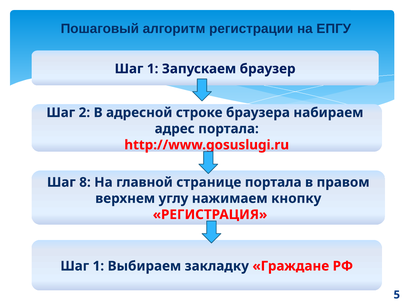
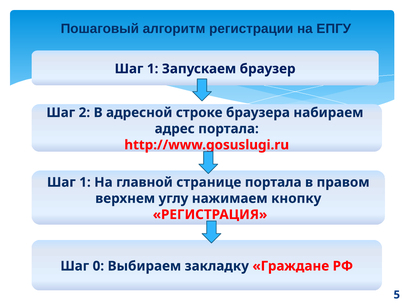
8: 8 -> 1 (85, 182)
1: 1 -> 0 (98, 266)
